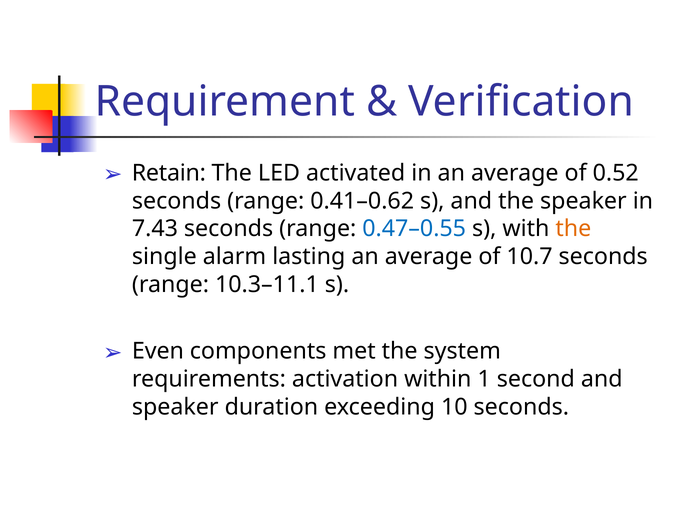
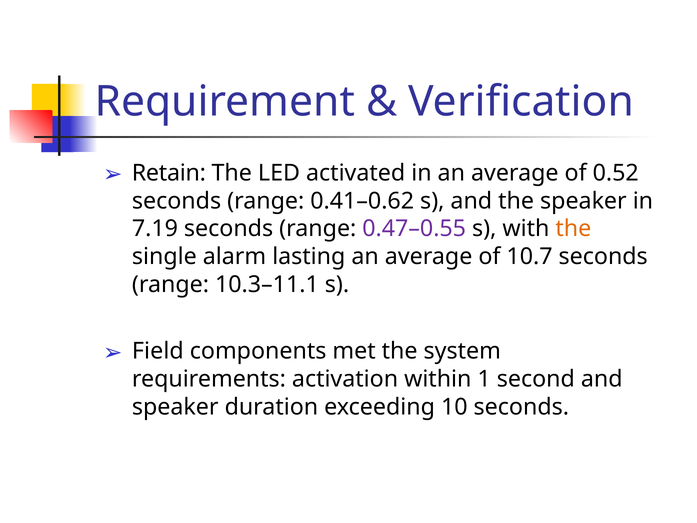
7.43: 7.43 -> 7.19 (155, 229)
0.47–0.55 colour: blue -> purple (414, 229)
Even: Even -> Field (158, 351)
